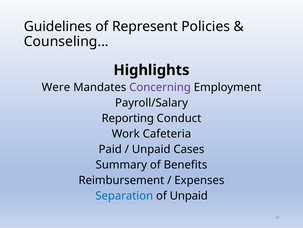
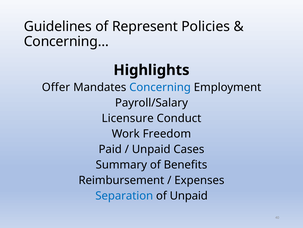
Counseling…: Counseling… -> Concerning… (66, 41)
Were: Were -> Offer (56, 87)
Concerning colour: purple -> blue (160, 87)
Reporting: Reporting -> Licensure (128, 118)
Cafeteria: Cafeteria -> Freedom (167, 134)
